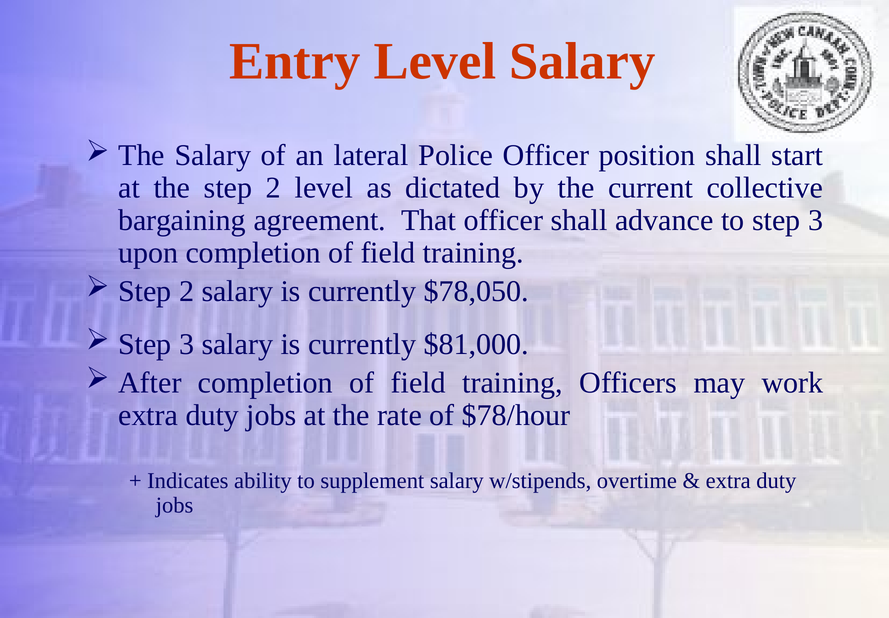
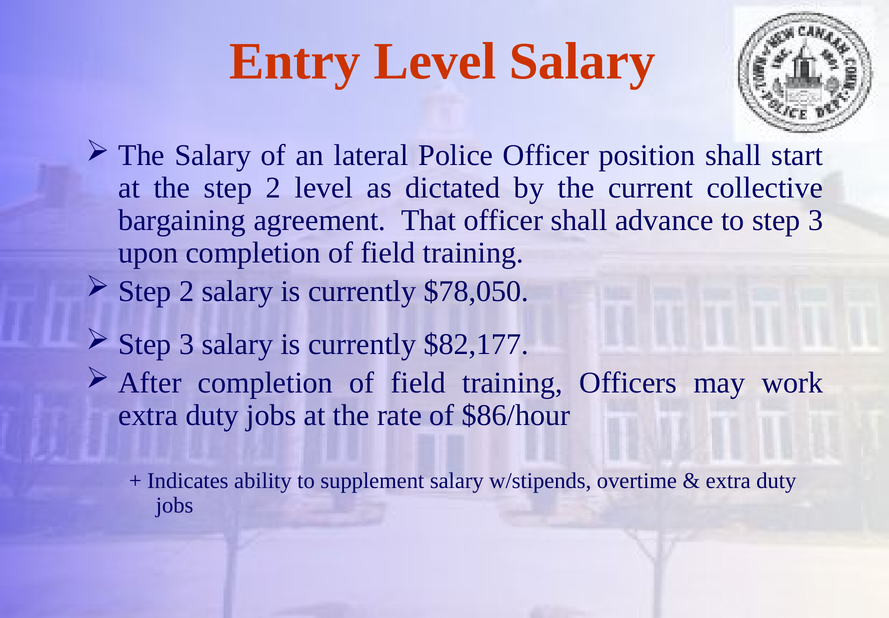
$81,000: $81,000 -> $82,177 (476, 344)
$78/hour: $78/hour -> $86/hour (516, 415)
